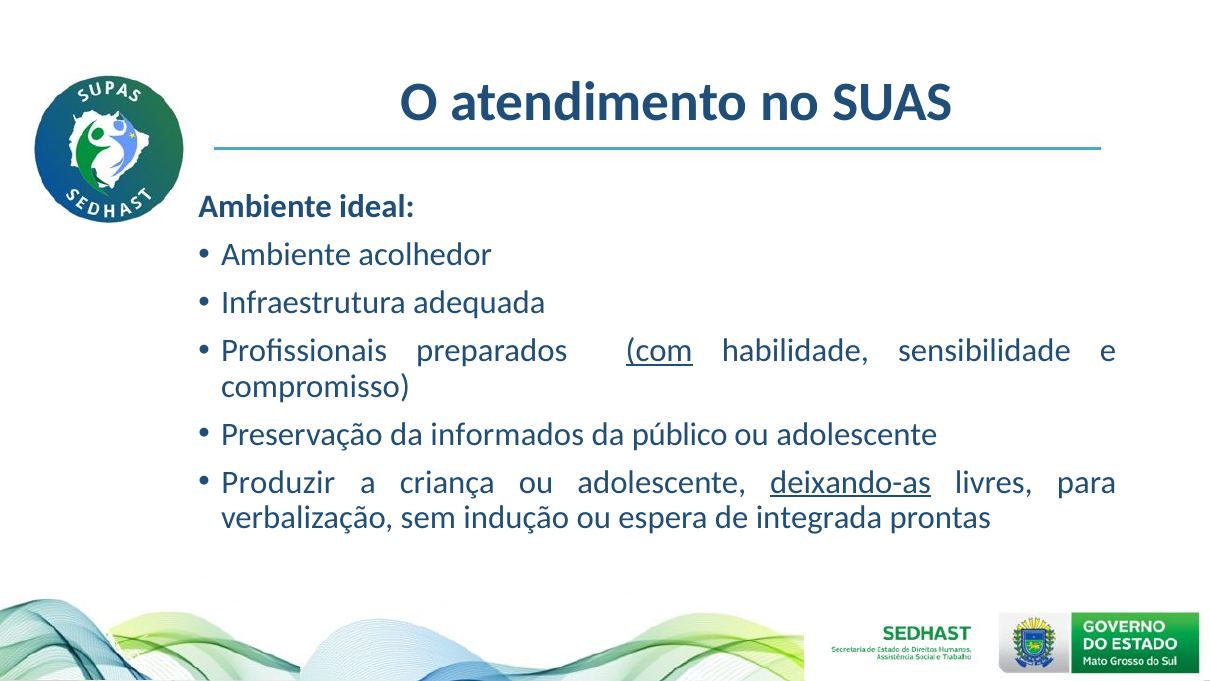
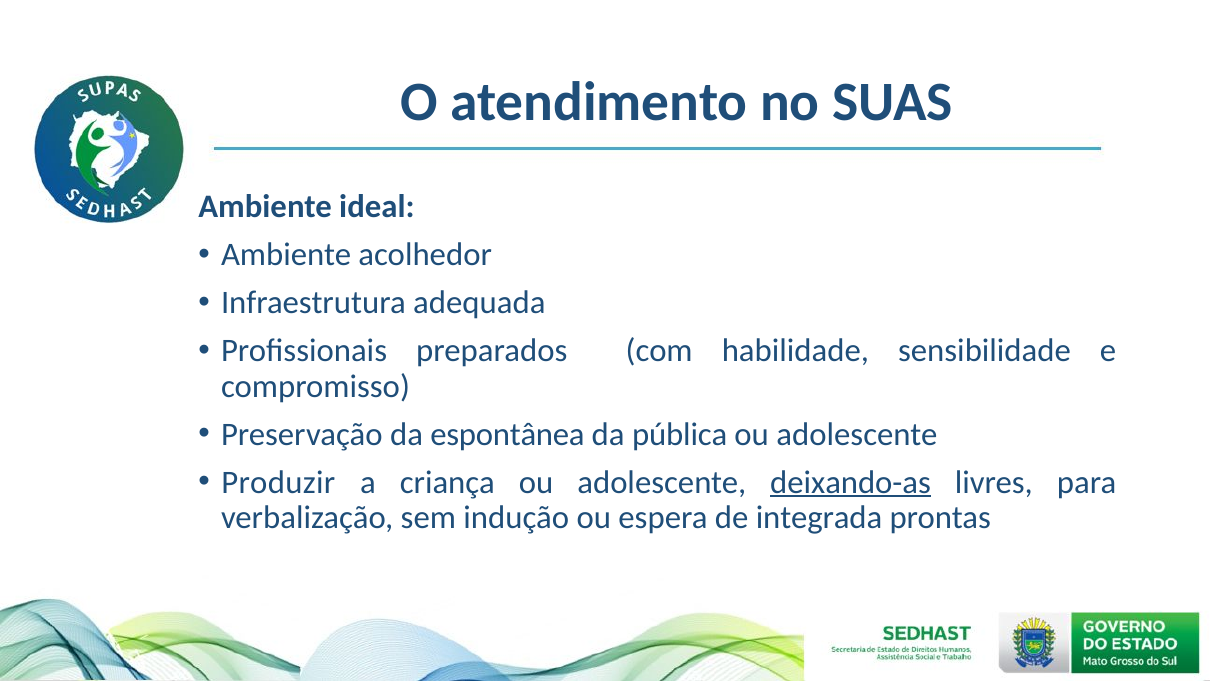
com underline: present -> none (659, 351)
informados: informados -> espontânea (507, 434)
público: público -> pública (680, 434)
